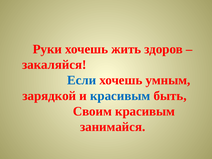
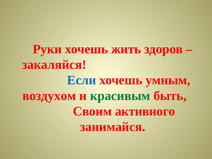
зарядкой: зарядкой -> воздухом (49, 96)
красивым colour: blue -> green (120, 96)
Своим красивым: красивым -> активного (145, 111)
